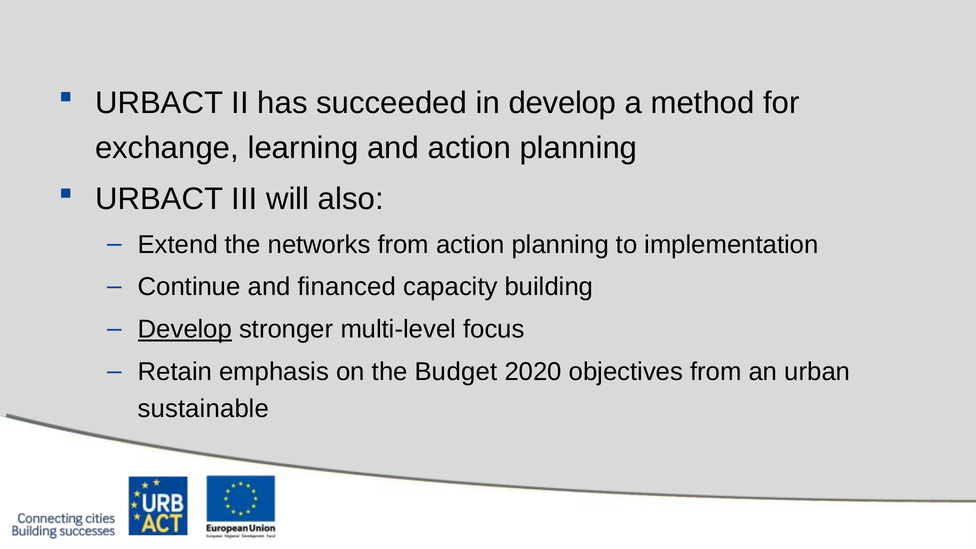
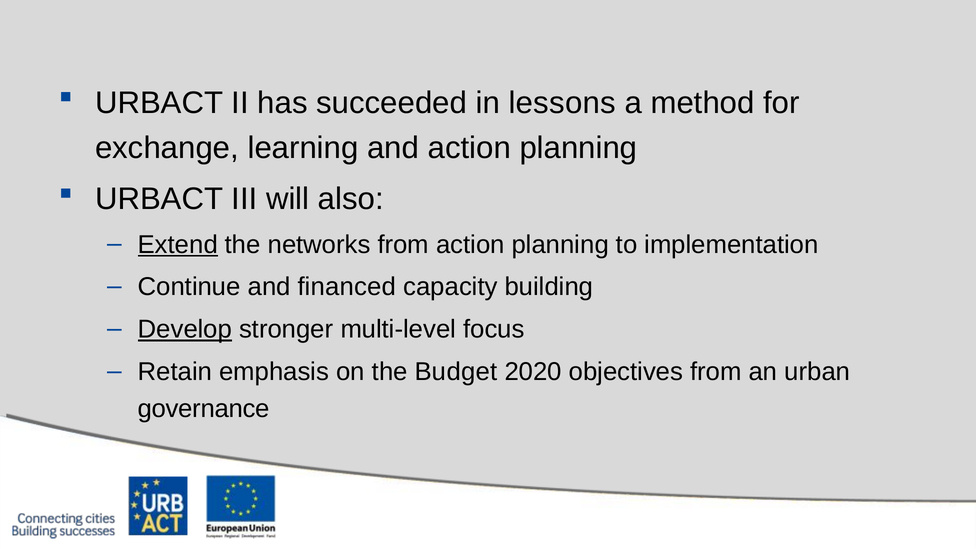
in develop: develop -> lessons (562, 103)
Extend underline: none -> present (178, 245)
sustainable: sustainable -> governance (204, 409)
